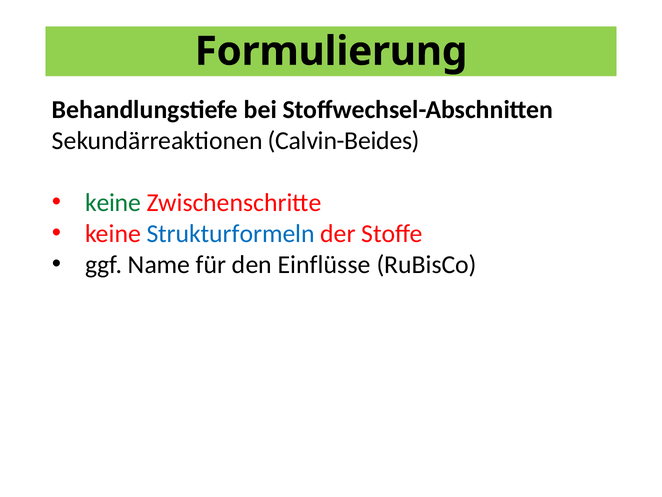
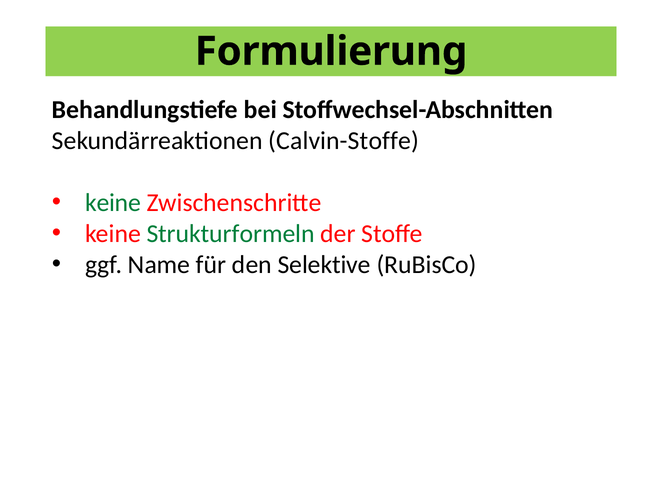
Calvin-Beides: Calvin-Beides -> Calvin-Stoffe (344, 141)
Strukturformeln colour: blue -> green (231, 233)
Einflüsse: Einflüsse -> Selektive (324, 264)
